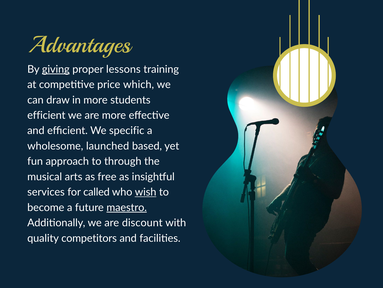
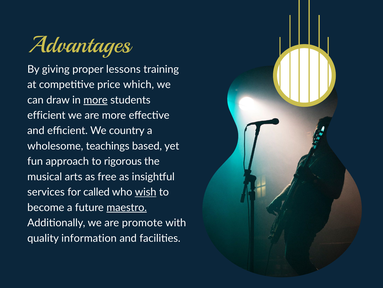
giving underline: present -> none (56, 69)
more underline: none -> present (96, 100)
specific: specific -> country (127, 130)
launched: launched -> teachings (108, 146)
through: through -> rigorous (123, 161)
discount: discount -> promote (142, 222)
competitors: competitors -> information (89, 238)
